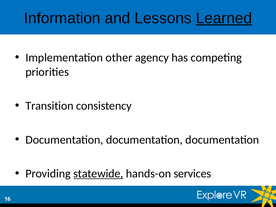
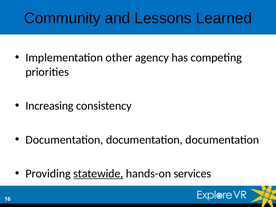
Information: Information -> Community (62, 18)
Learned underline: present -> none (224, 18)
Transition: Transition -> Increasing (50, 106)
